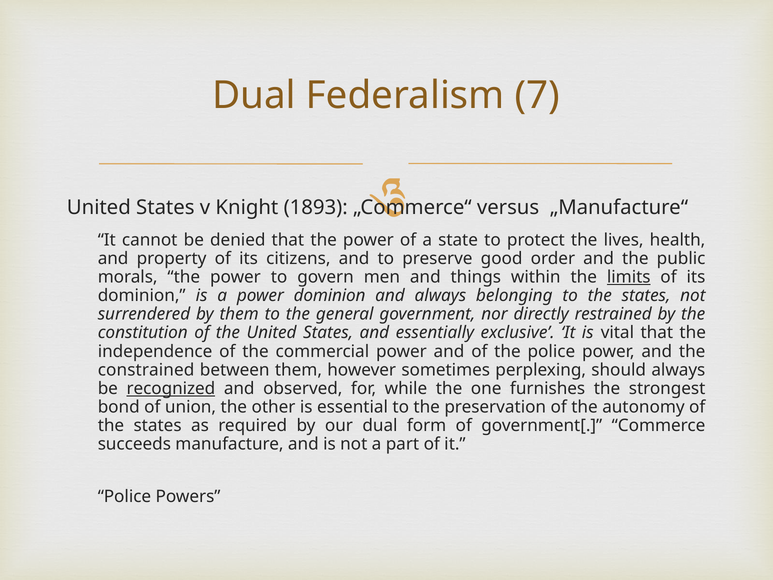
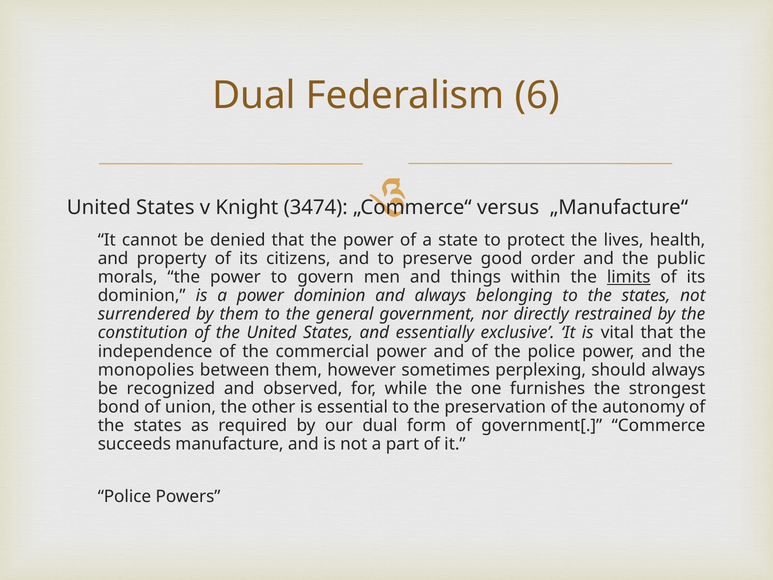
7: 7 -> 6 (537, 95)
1893: 1893 -> 3474 (316, 208)
constrained: constrained -> monopolies (146, 370)
recognized underline: present -> none (171, 388)
